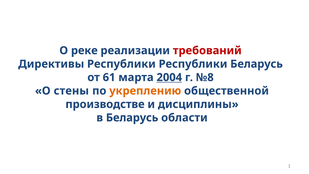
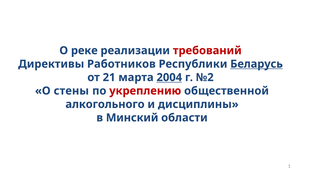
Директивы Республики: Республики -> Работников (121, 64)
Беларусь underline: none -> present (257, 64)
61: 61 -> 21 (109, 77)
№8: №8 -> №2 (205, 77)
укреплению colour: orange -> red (145, 91)
производстве: производстве -> алкогольного (105, 104)
в Беларусь: Беларусь -> Минский (132, 118)
